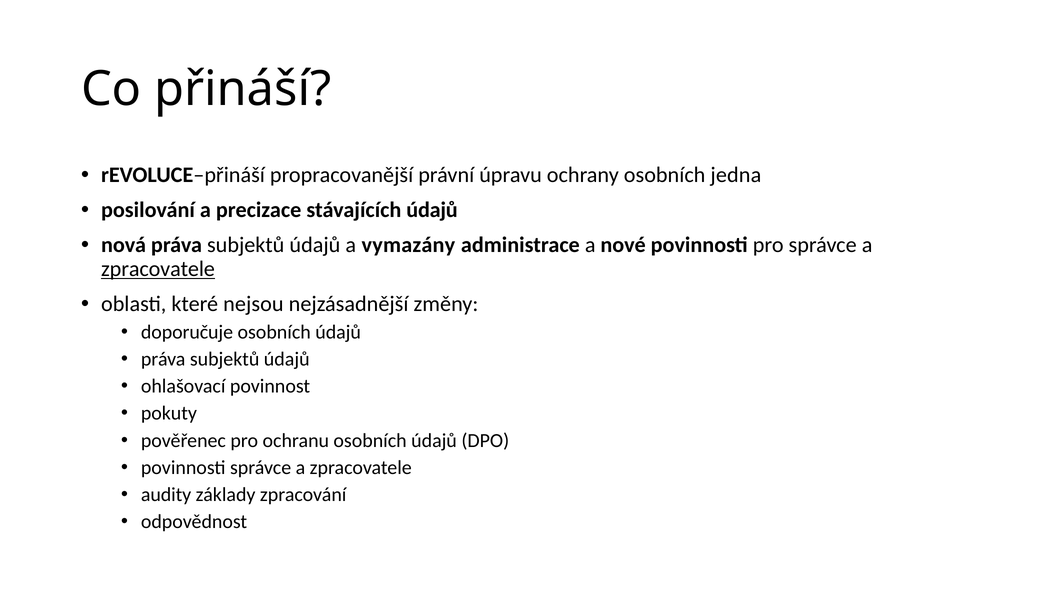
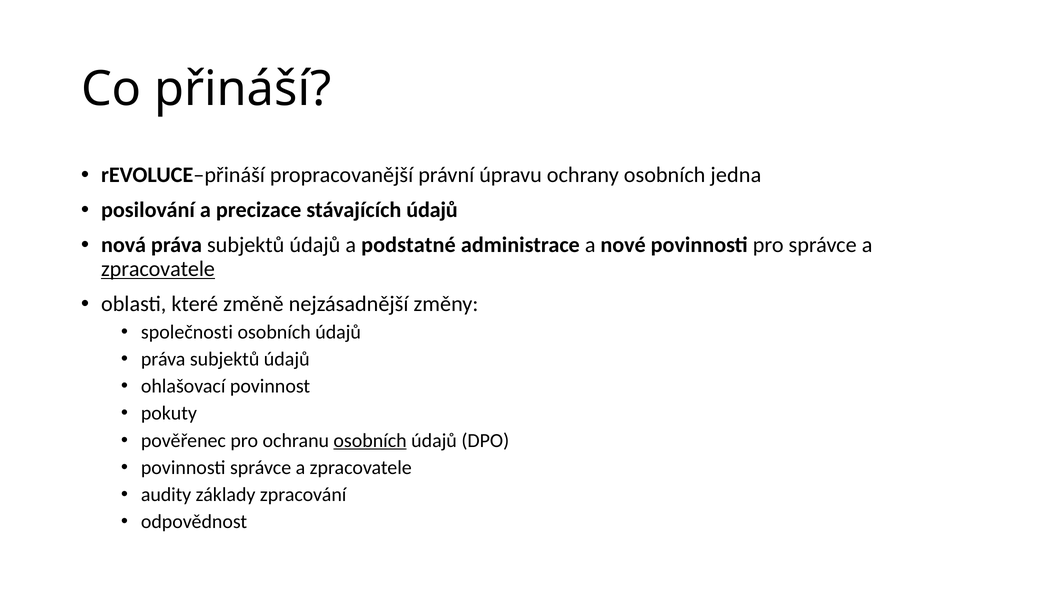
vymazány: vymazány -> podstatné (408, 245)
nejsou: nejsou -> změně (253, 304)
doporučuje: doporučuje -> společnosti (187, 332)
osobních underline: none -> present (370, 441)
